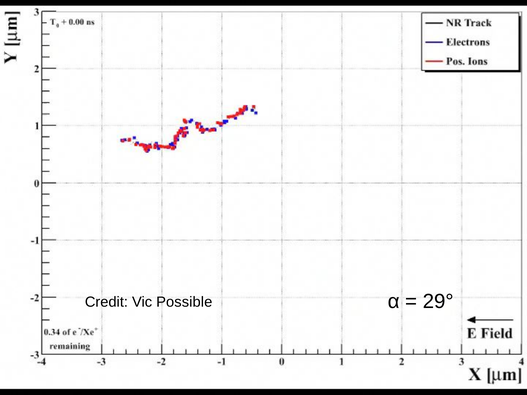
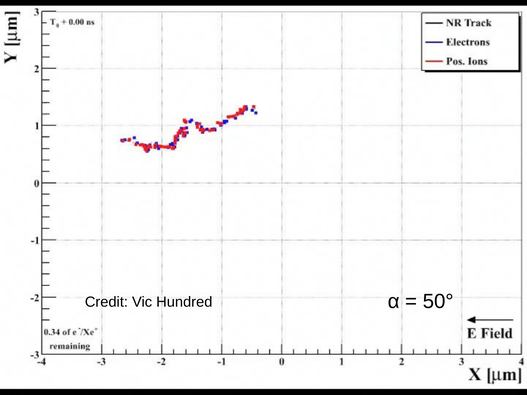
29°: 29° -> 50° (438, 302)
Possible: Possible -> Hundred (184, 302)
